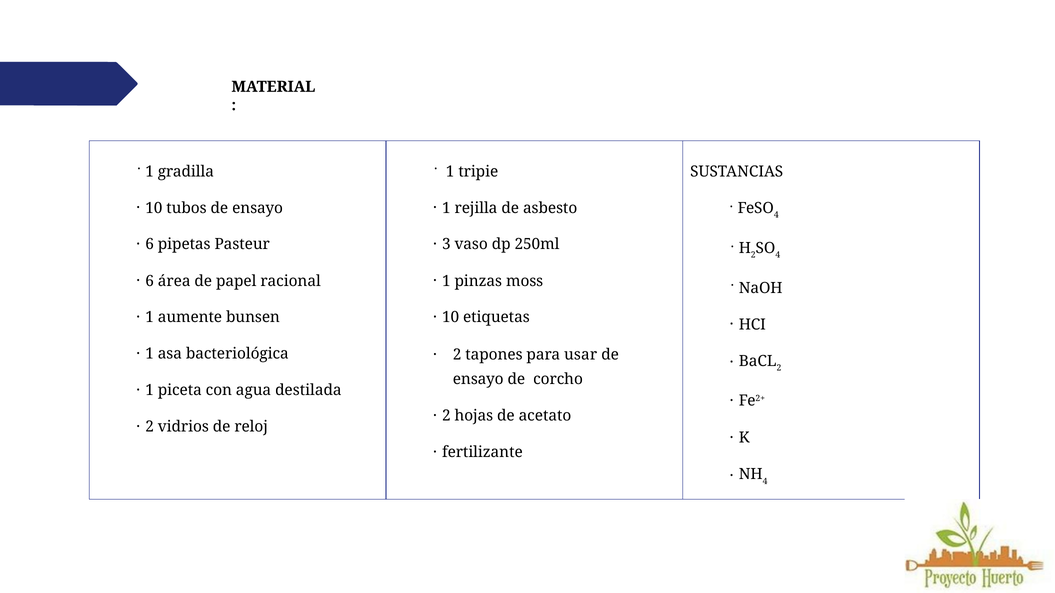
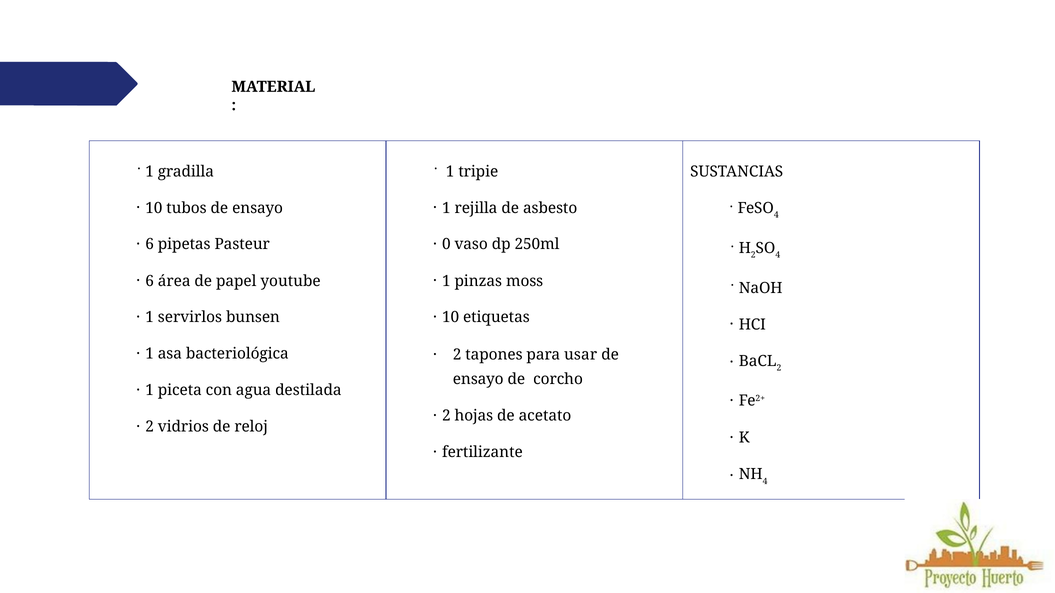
3: 3 -> 0 (446, 245)
racional: racional -> youtube (291, 281)
aumente: aumente -> servirlos (190, 318)
